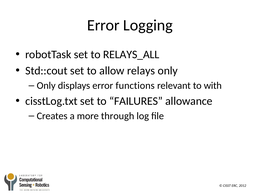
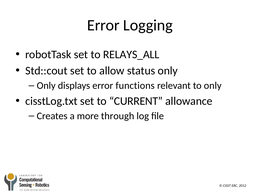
relays: relays -> status (141, 71)
to with: with -> only (213, 86)
FAILURES: FAILURES -> CURRENT (136, 101)
